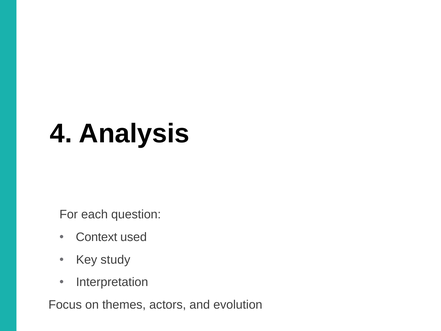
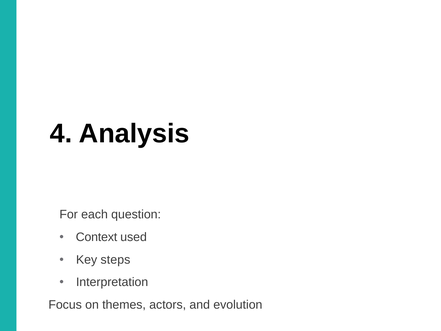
study: study -> steps (115, 260)
